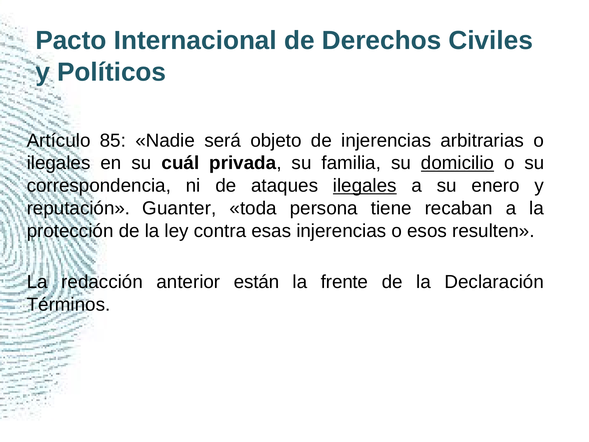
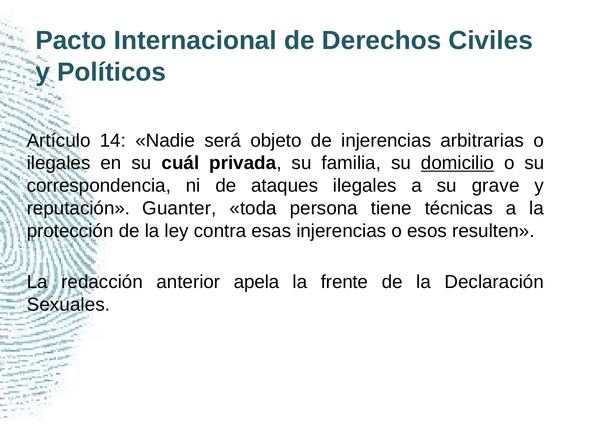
85: 85 -> 14 (113, 140)
ilegales underline: present -> none (365, 186)
enero: enero -> grave (496, 186)
recaban: recaban -> técnicas (459, 208)
están: están -> apela (257, 282)
Términos: Términos -> Sexuales (68, 304)
